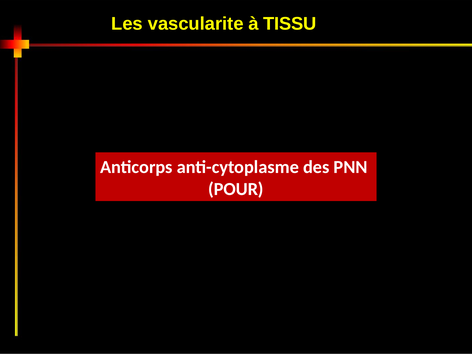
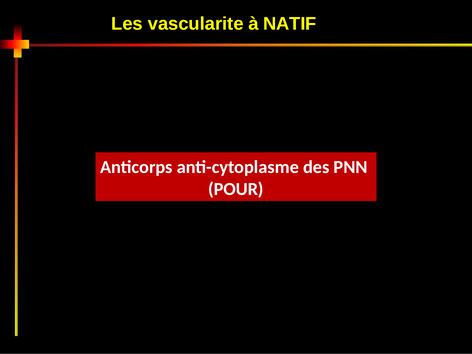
TISSU: TISSU -> NATIF (290, 24)
